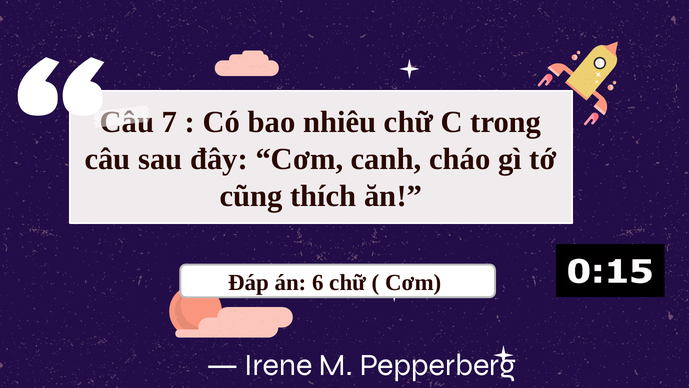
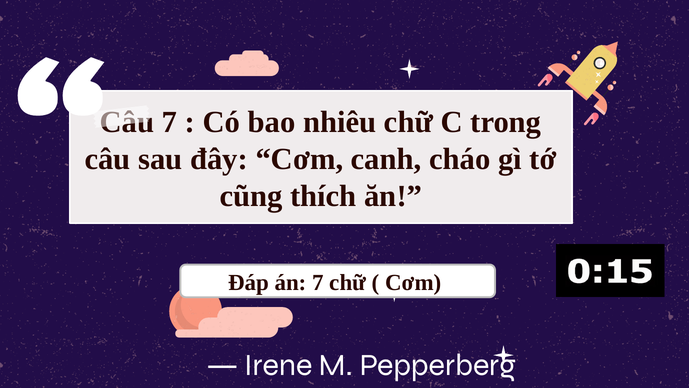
án 6: 6 -> 7 (318, 282)
